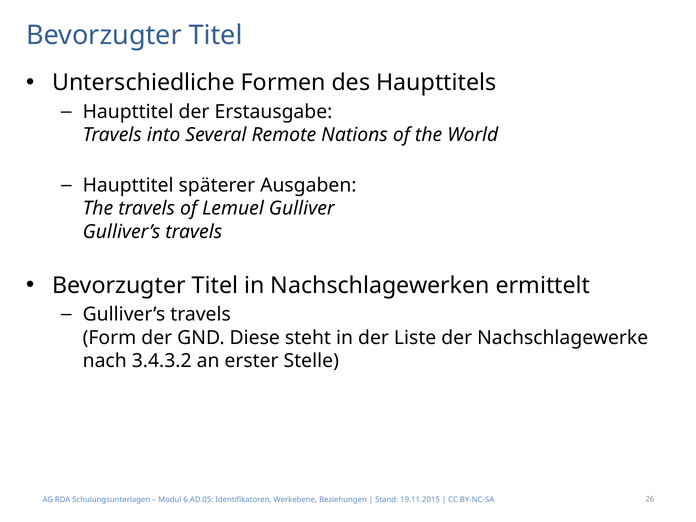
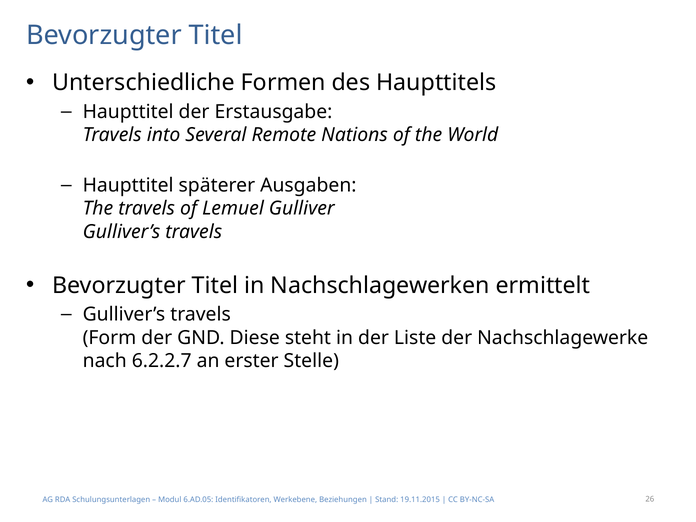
3.4.3.2: 3.4.3.2 -> 6.2.2.7 (162, 361)
